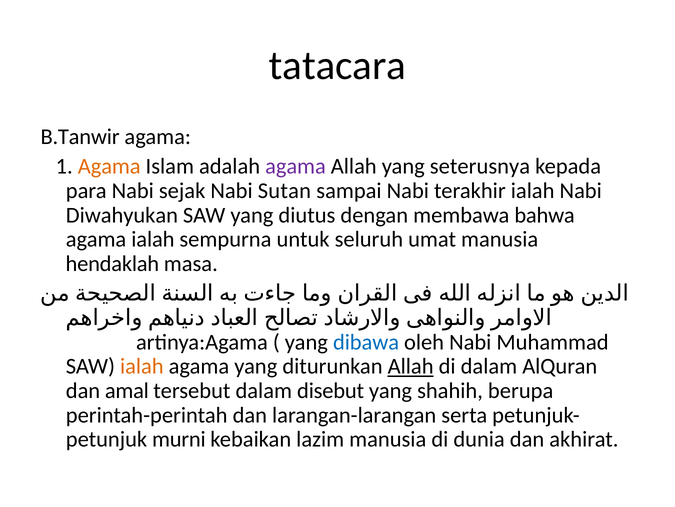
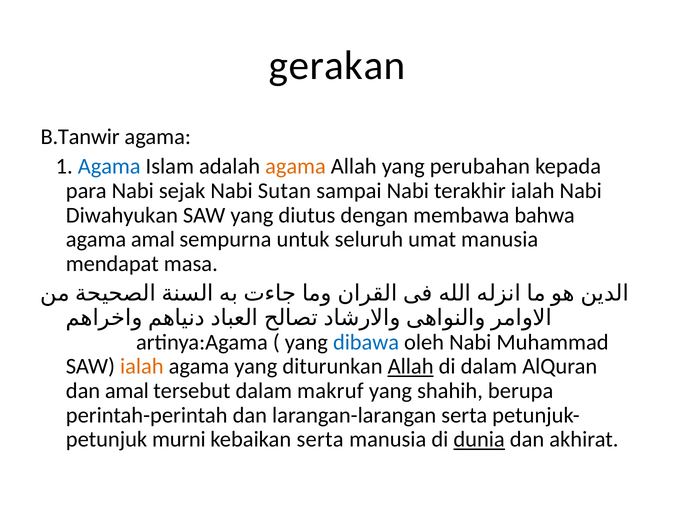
tatacara: tatacara -> gerakan (337, 65)
Agama colour: orange -> blue (109, 166)
agama colour: purple -> orange (295, 166)
seterusnya: seterusnya -> perubahan (480, 166)
agama ialah: ialah -> amal (153, 239)
hendaklah: hendaklah -> mendapat (112, 263)
disebut: disebut -> makruf (330, 390)
kebaikan lazim: lazim -> serta (320, 439)
dunia underline: none -> present (479, 439)
